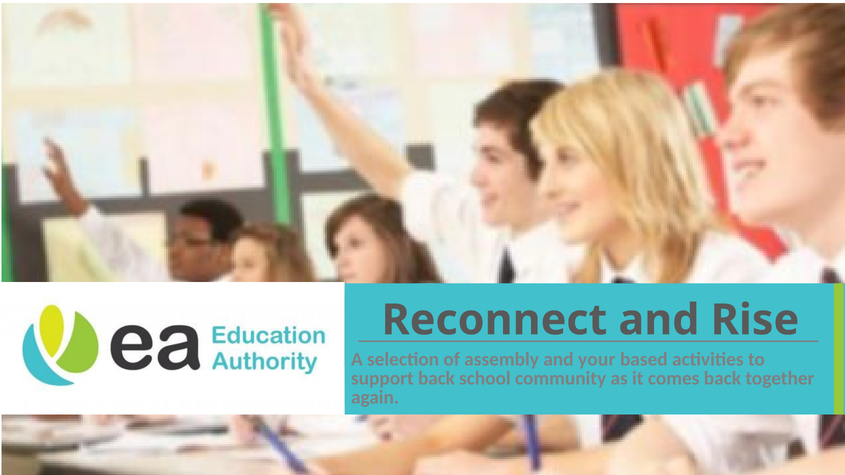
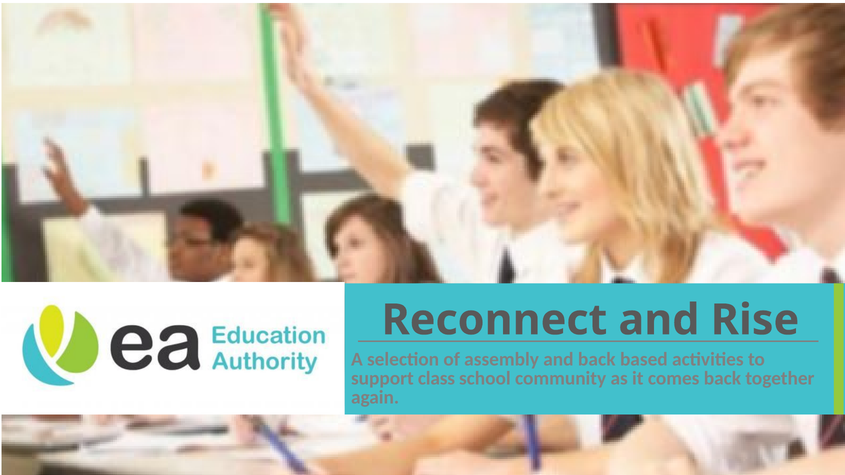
and your: your -> back (597, 360)
support back: back -> class (436, 379)
